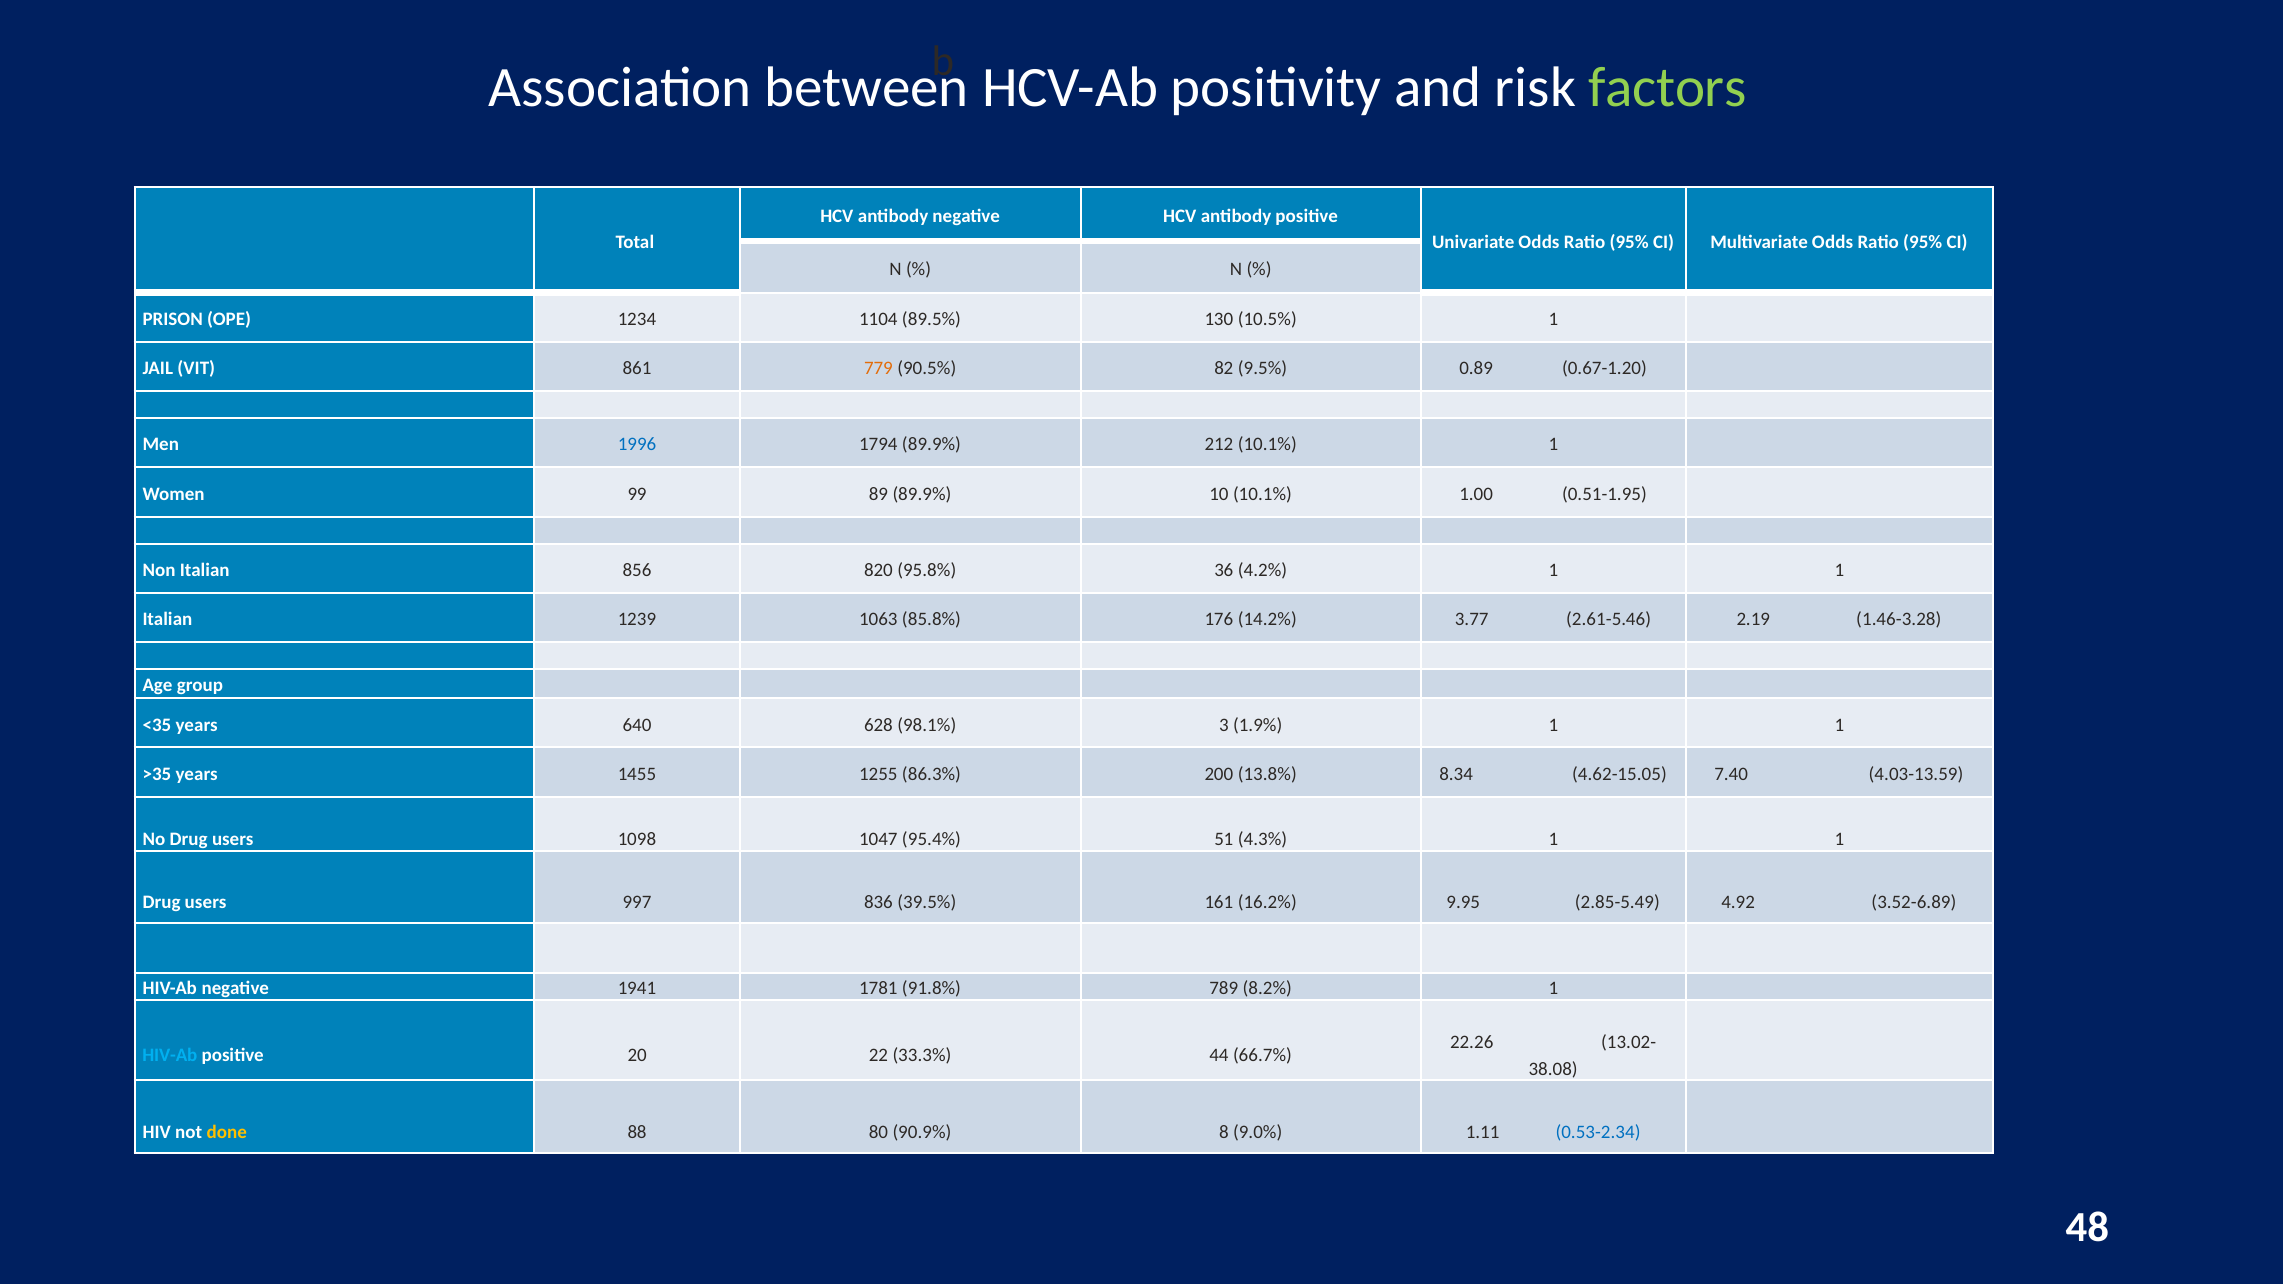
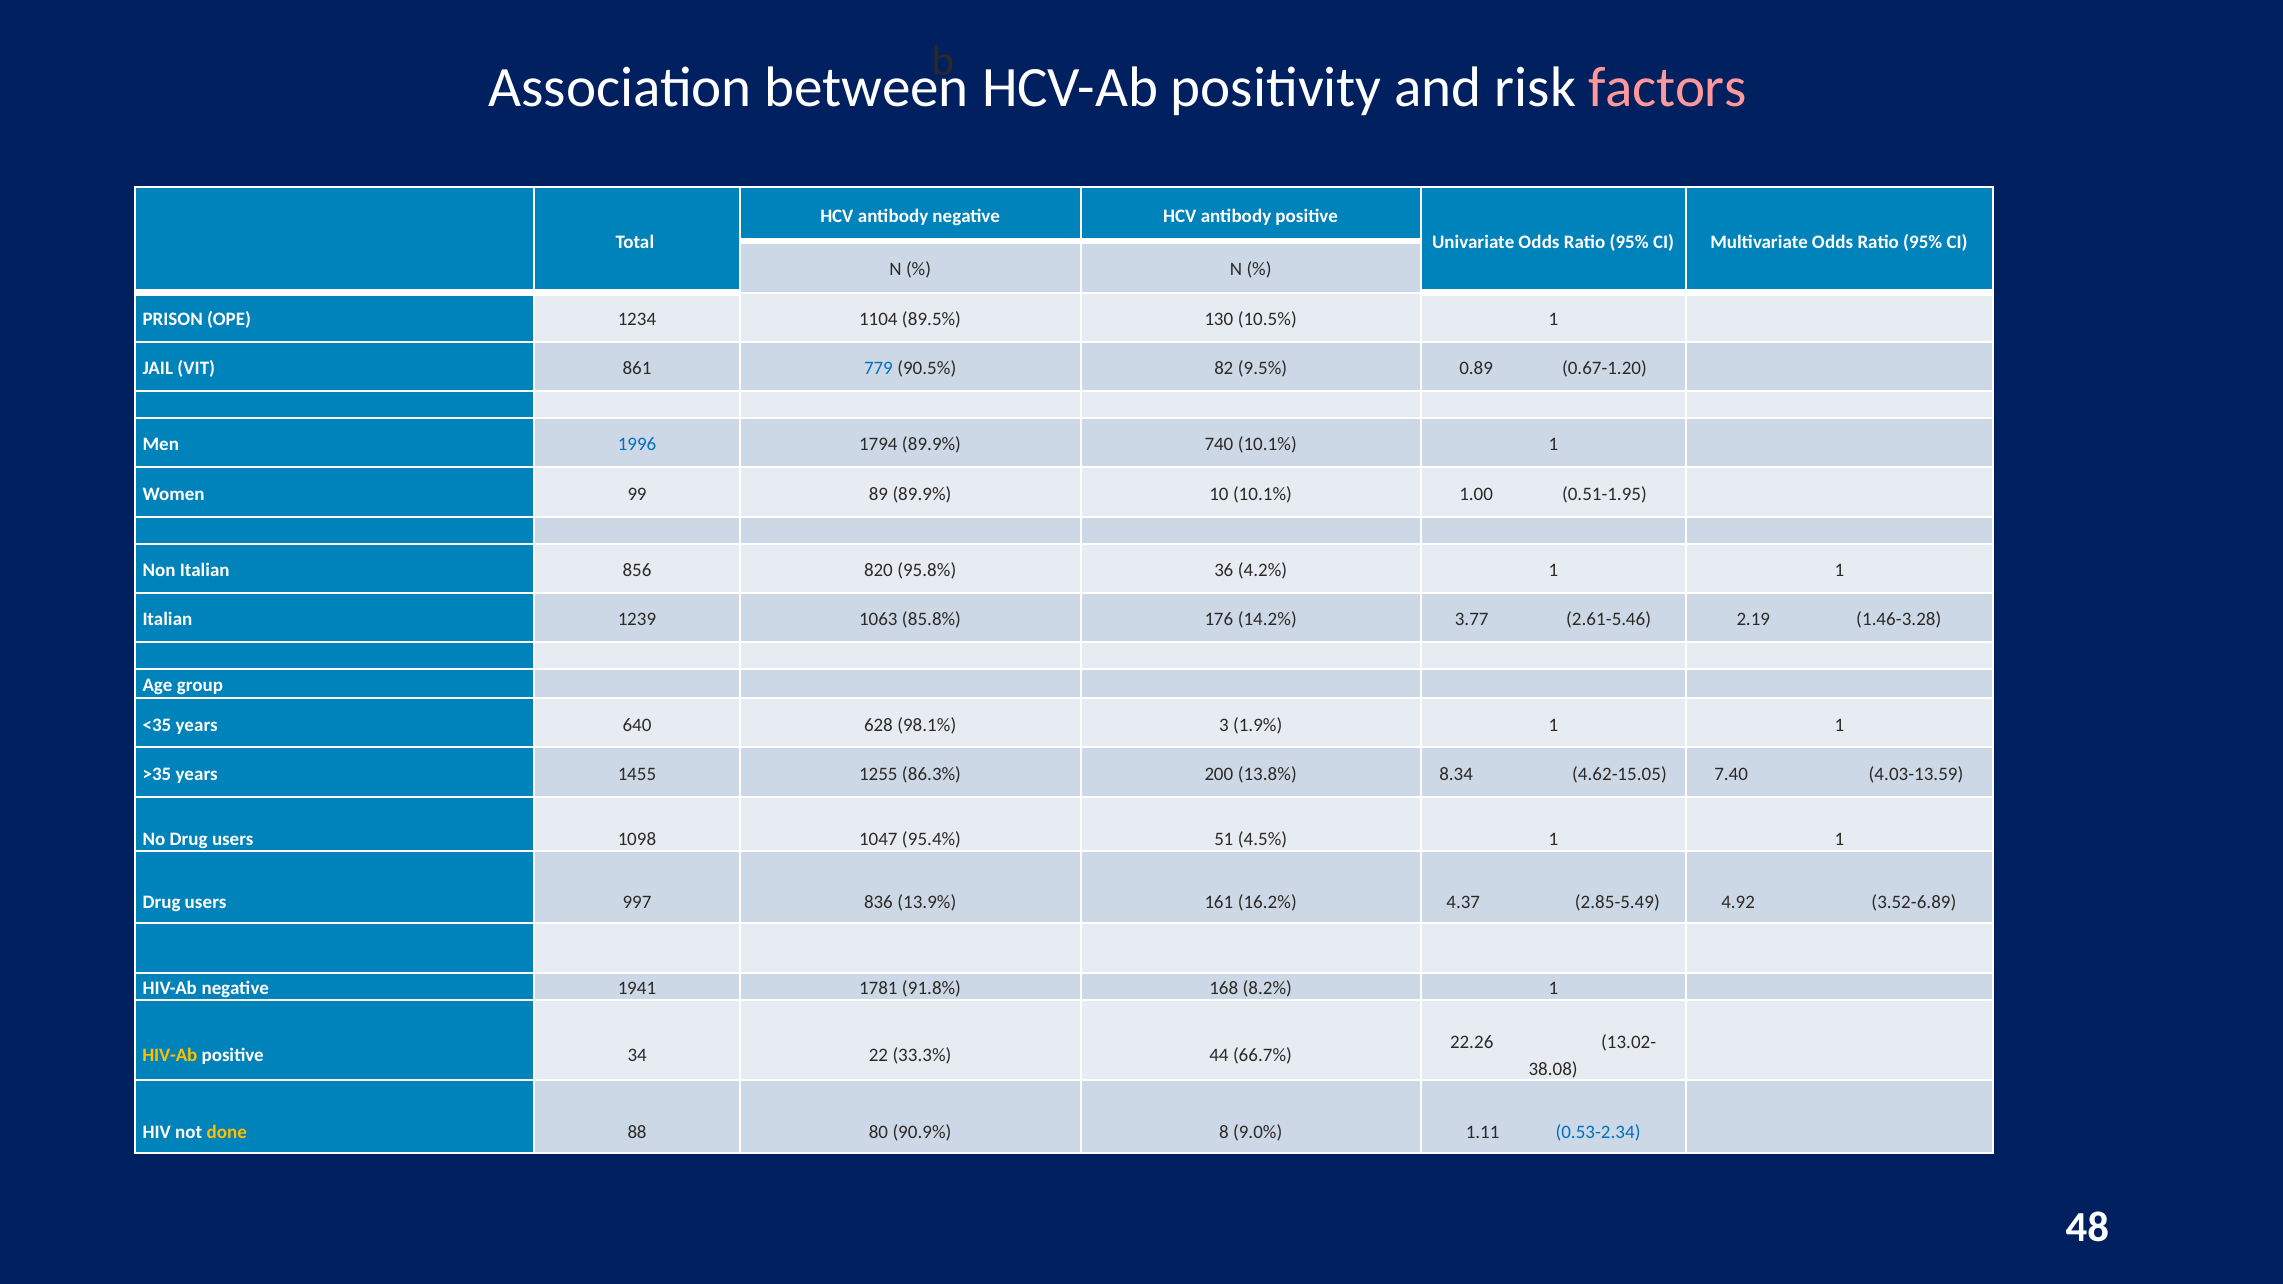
factors colour: light green -> pink (1668, 88)
779 colour: orange -> blue (878, 369)
212: 212 -> 740 (1219, 445)
4.3%: 4.3% -> 4.5% (1263, 839)
39.5%: 39.5% -> 13.9% (927, 903)
9.95: 9.95 -> 4.37 (1463, 903)
789: 789 -> 168 (1224, 988)
HIV-Ab colour: light blue -> yellow (170, 1056)
20: 20 -> 34 (637, 1056)
